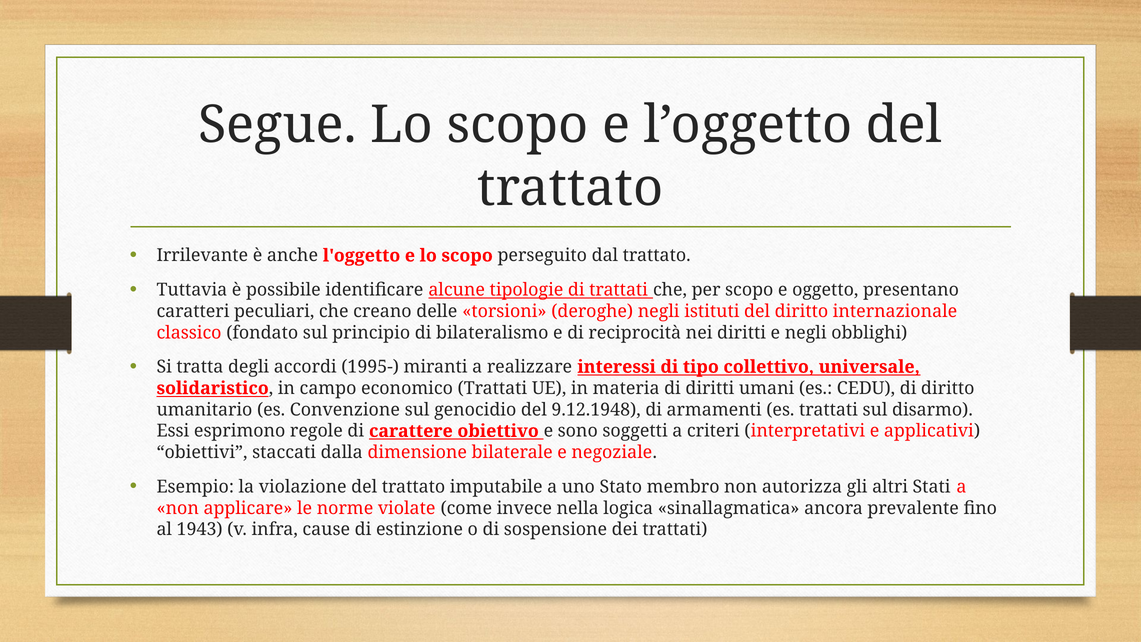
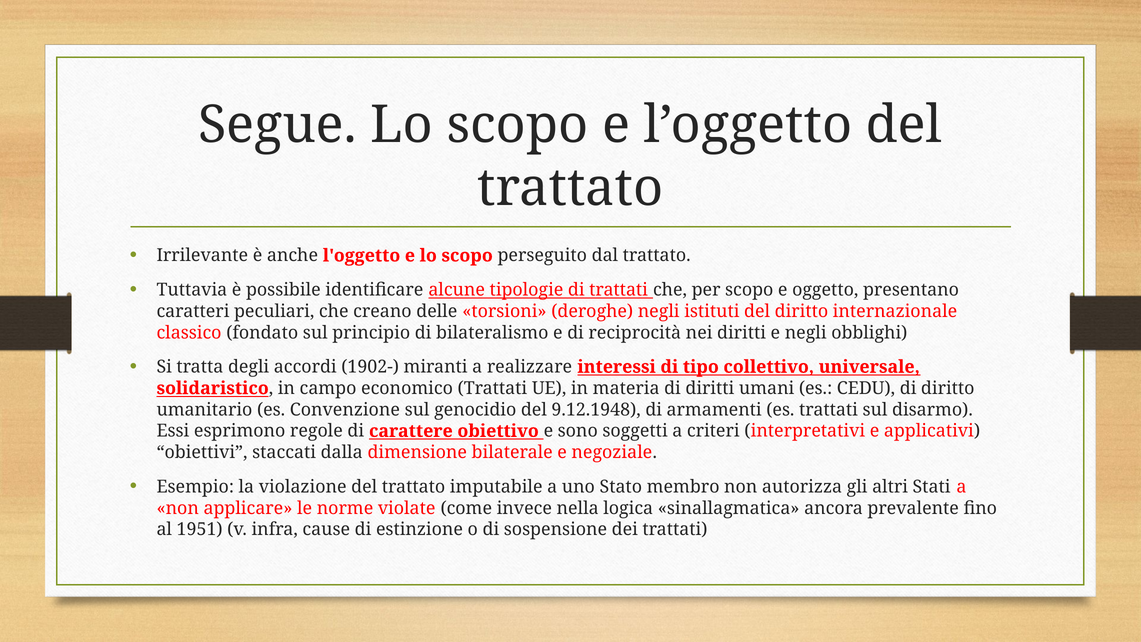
1995-: 1995- -> 1902- (370, 367)
1943: 1943 -> 1951 (200, 529)
